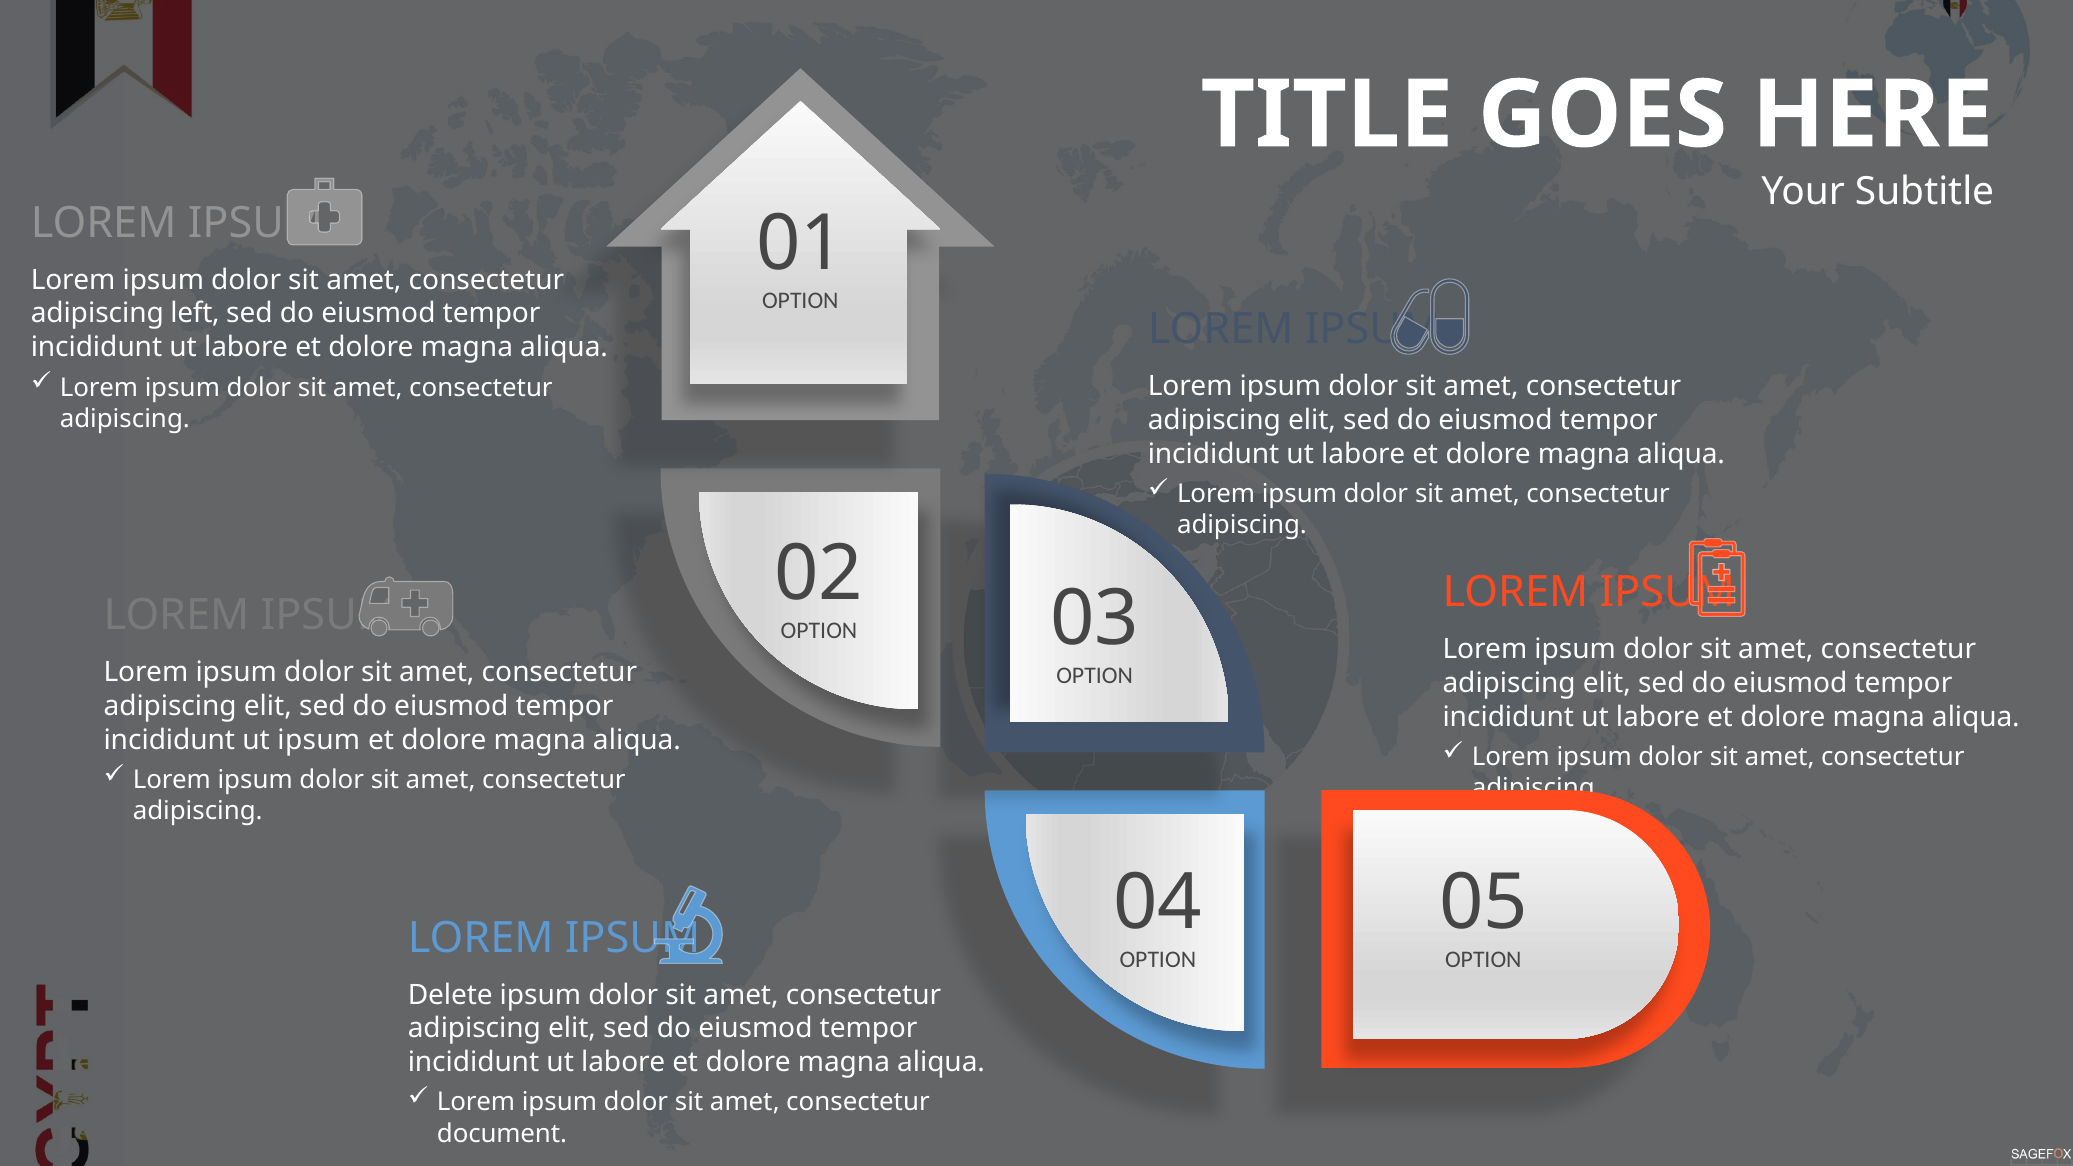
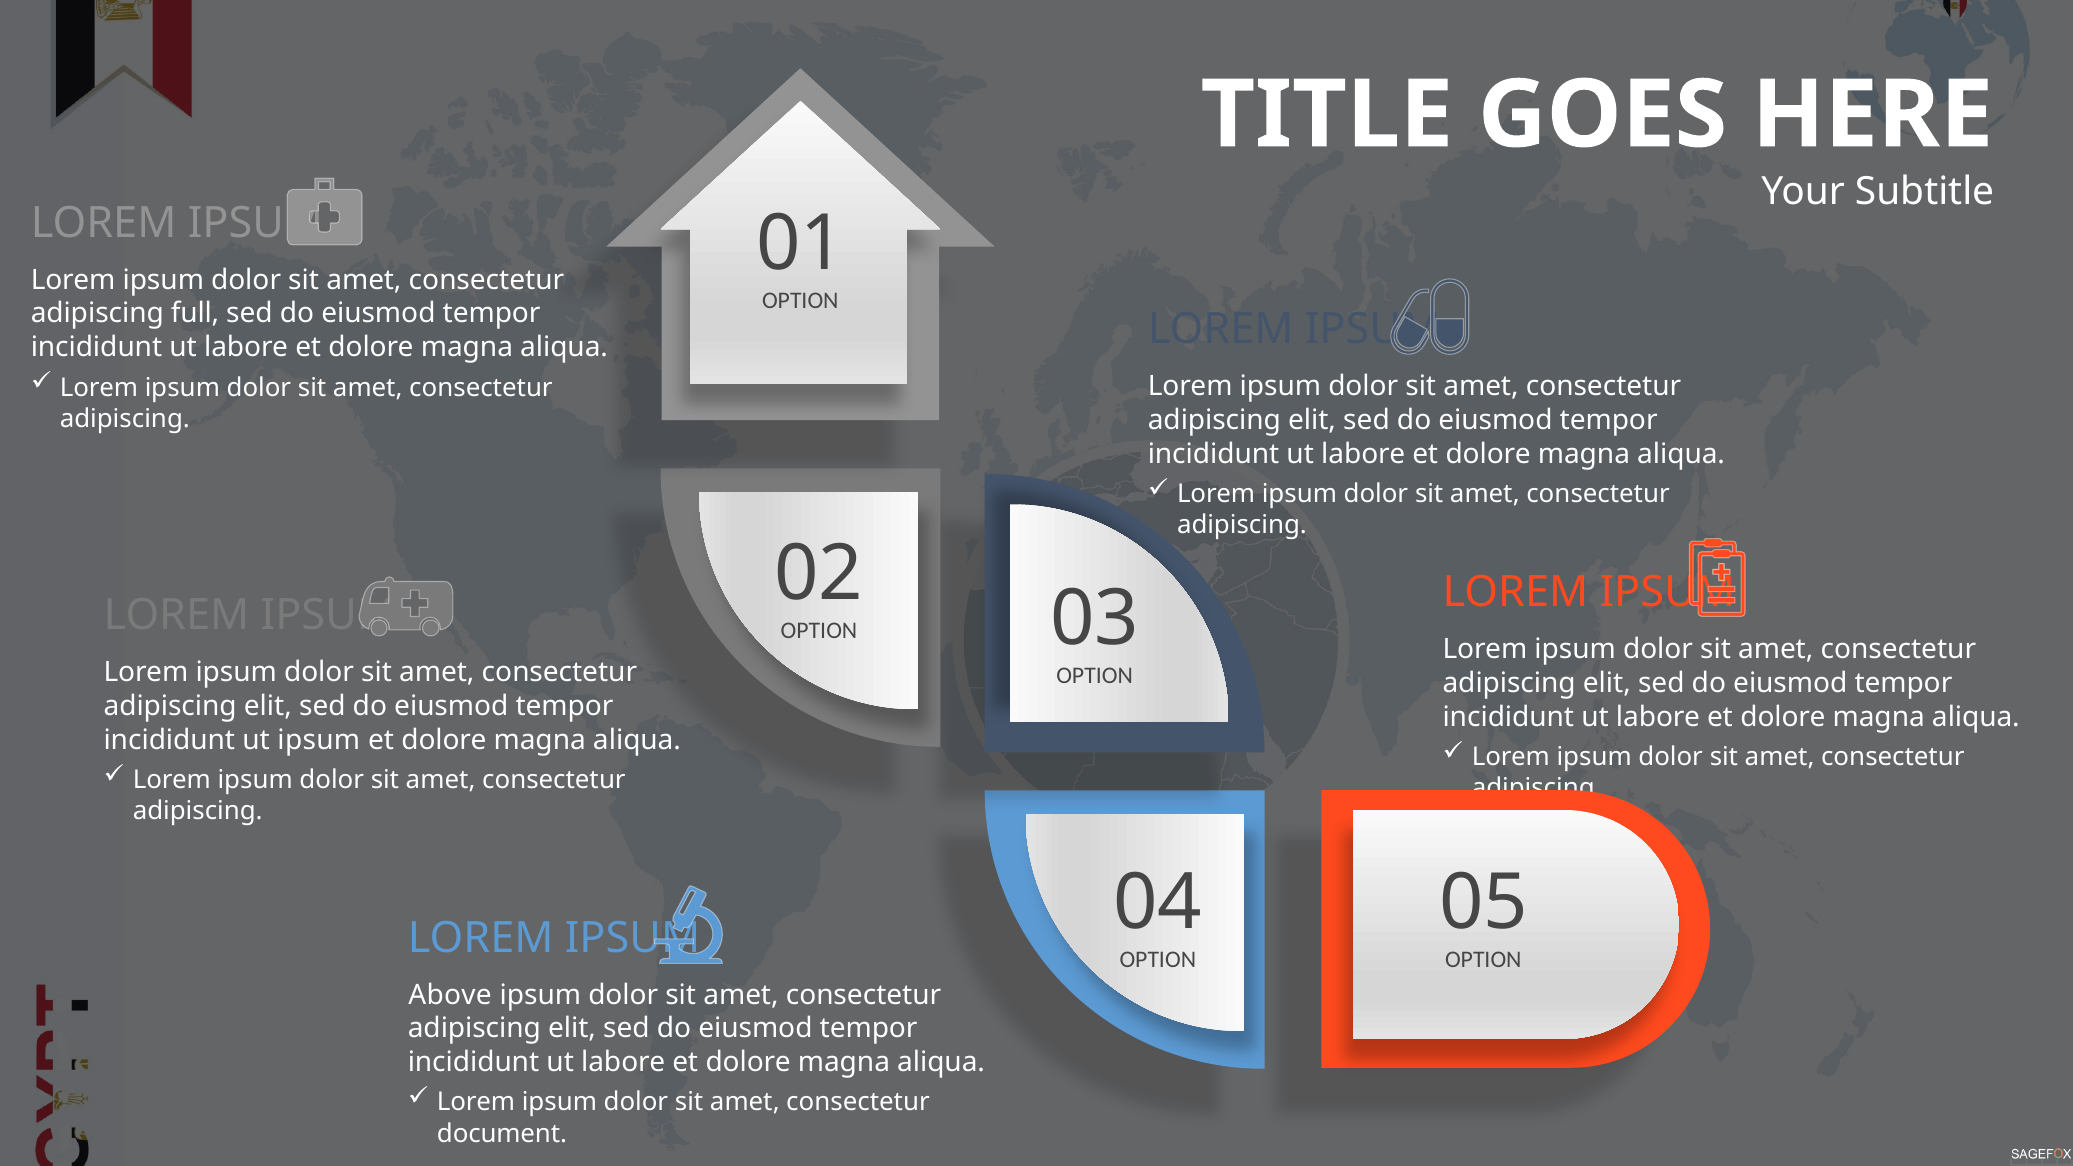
left: left -> full (195, 314)
Delete: Delete -> Above (450, 995)
